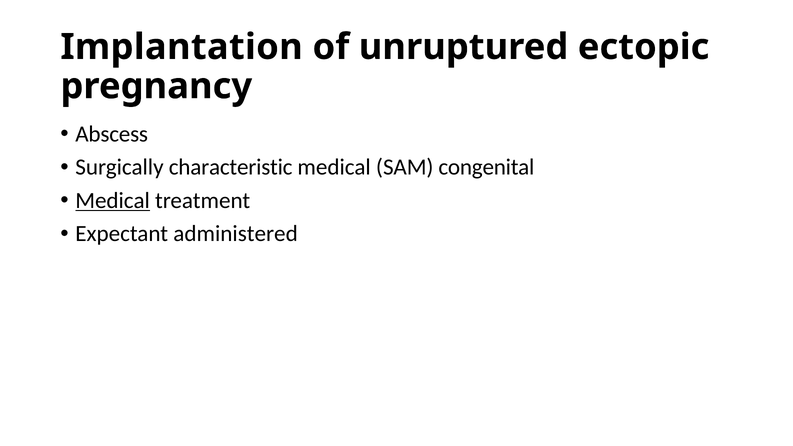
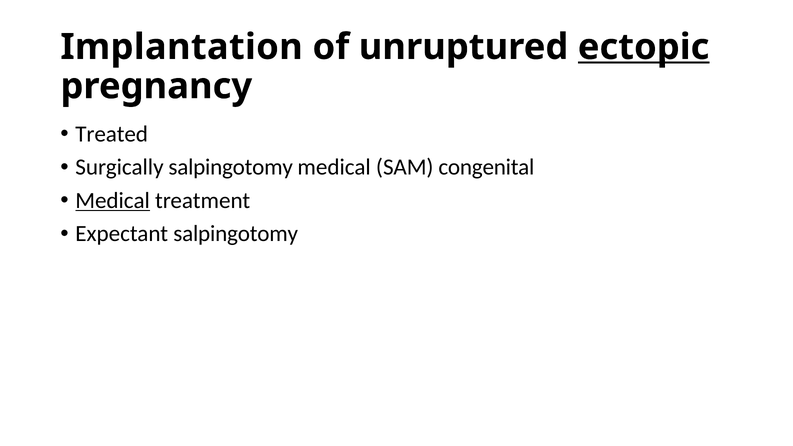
ectopic underline: none -> present (644, 47)
Abscess: Abscess -> Treated (112, 134)
Surgically characteristic: characteristic -> salpingotomy (231, 167)
Expectant administered: administered -> salpingotomy (236, 234)
